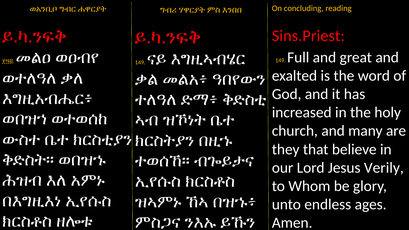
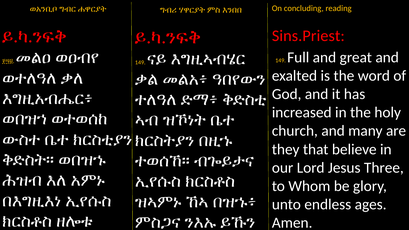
Verily: Verily -> Three (384, 168)
